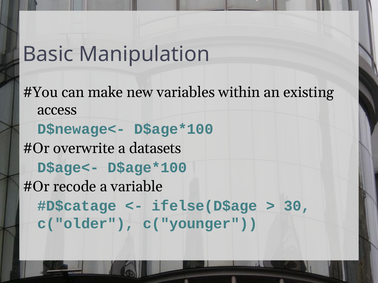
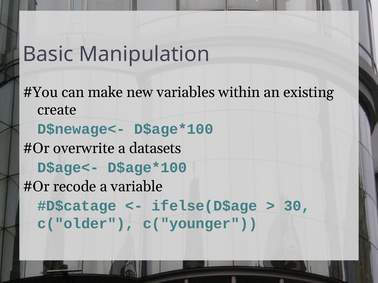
access: access -> create (57, 110)
